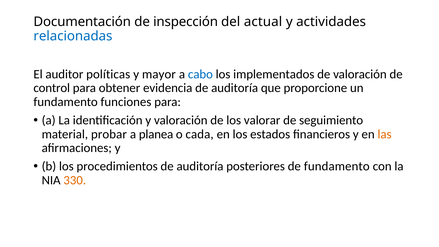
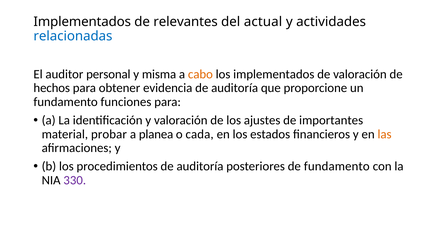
Documentación: Documentación -> Implementados (82, 22)
inspección: inspección -> relevantes (186, 22)
políticas: políticas -> personal (108, 74)
mayor: mayor -> misma (159, 74)
cabo colour: blue -> orange (200, 74)
control: control -> hechos (52, 88)
valorar: valorar -> ajustes (262, 120)
seguimiento: seguimiento -> importantes (331, 120)
330 colour: orange -> purple (75, 180)
